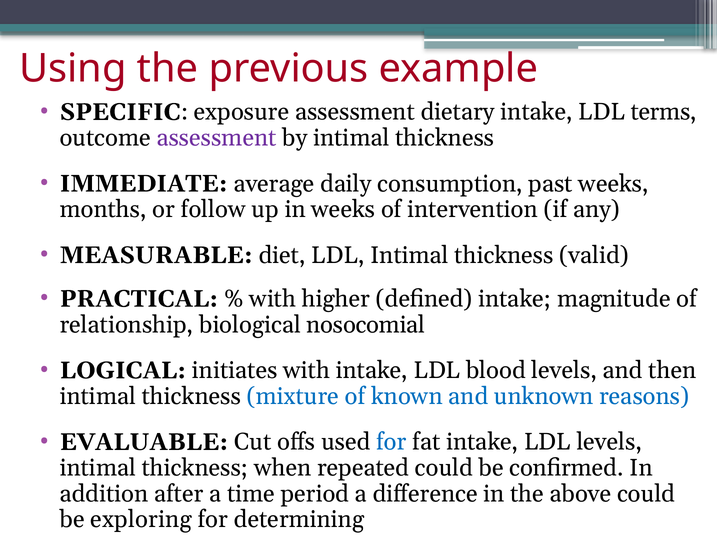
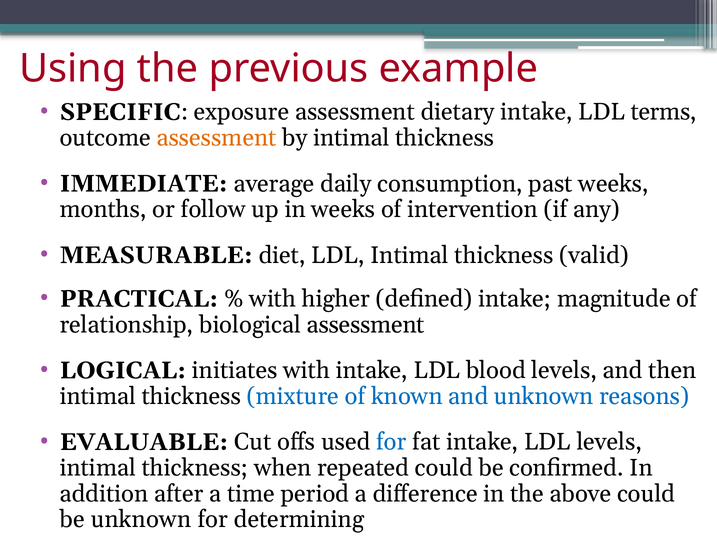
assessment colour: purple -> orange (216, 138)
biological nosocomial: nosocomial -> assessment (366, 324)
be exploring: exploring -> unknown (141, 519)
